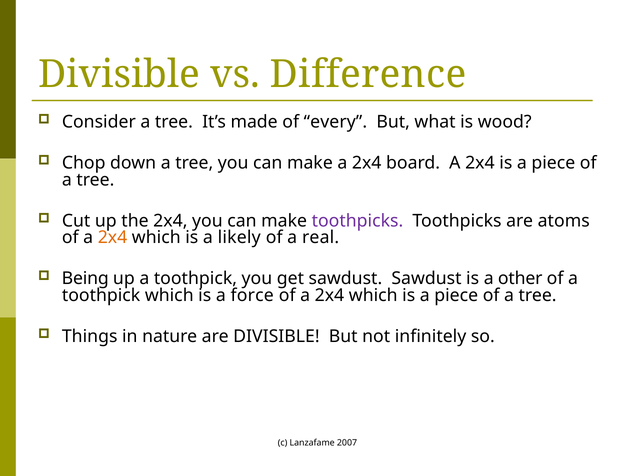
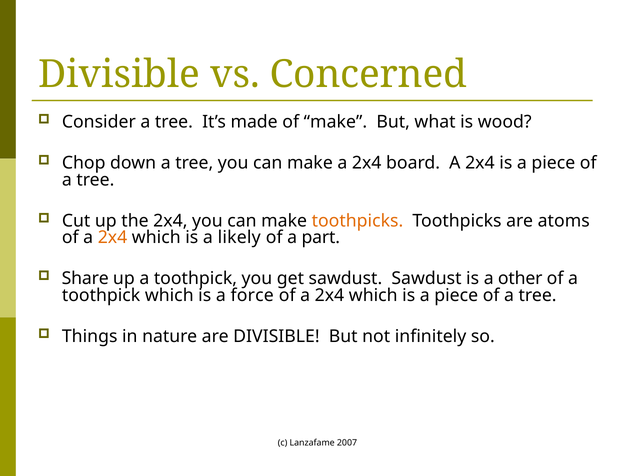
Difference: Difference -> Concerned (368, 75)
of every: every -> make (335, 122)
toothpicks colour: purple -> orange (357, 221)
real: real -> part (321, 238)
Being: Being -> Share (85, 279)
